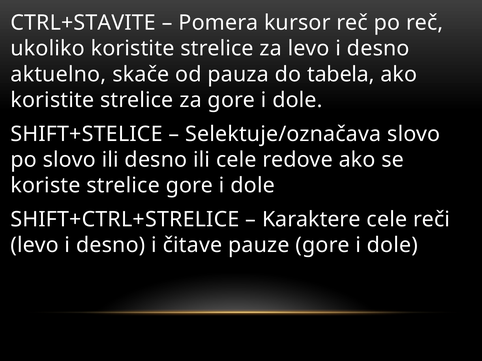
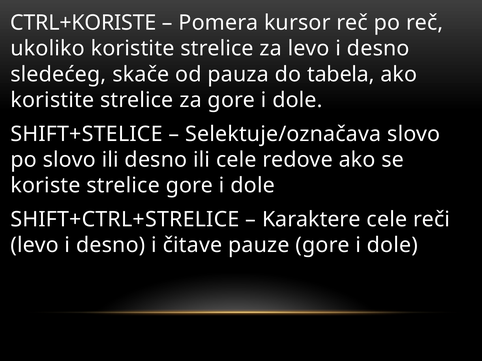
CTRL+STAVITE: CTRL+STAVITE -> CTRL+KORISTE (83, 23)
aktuelno: aktuelno -> sledećeg (58, 74)
